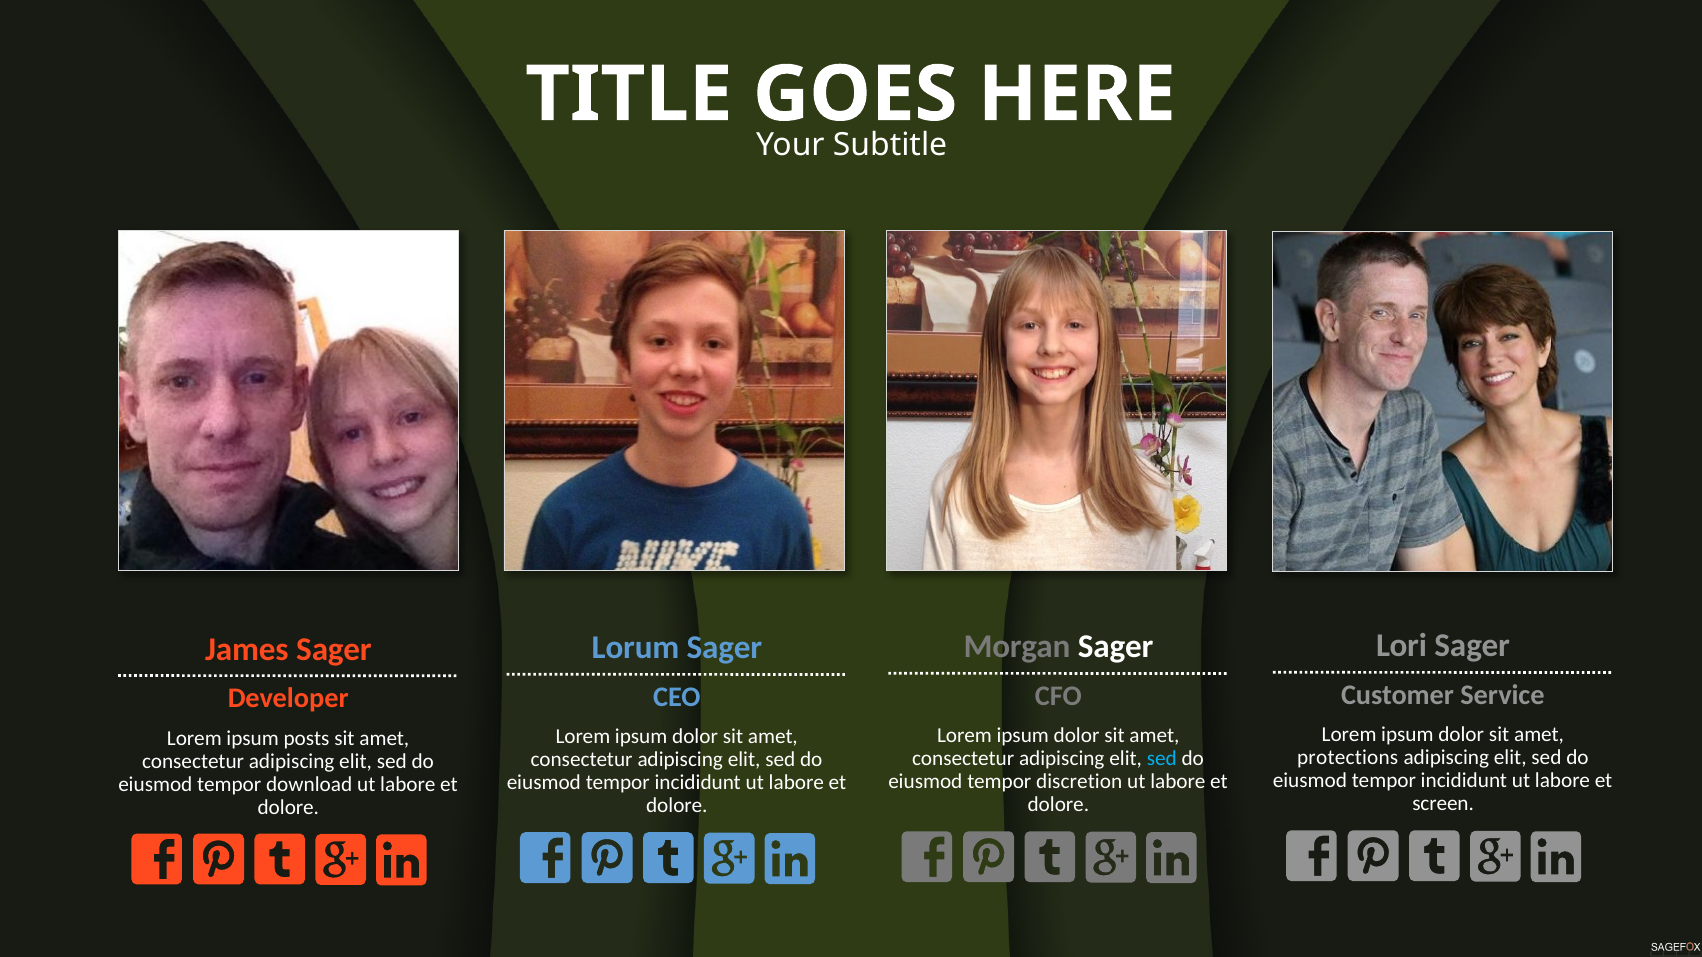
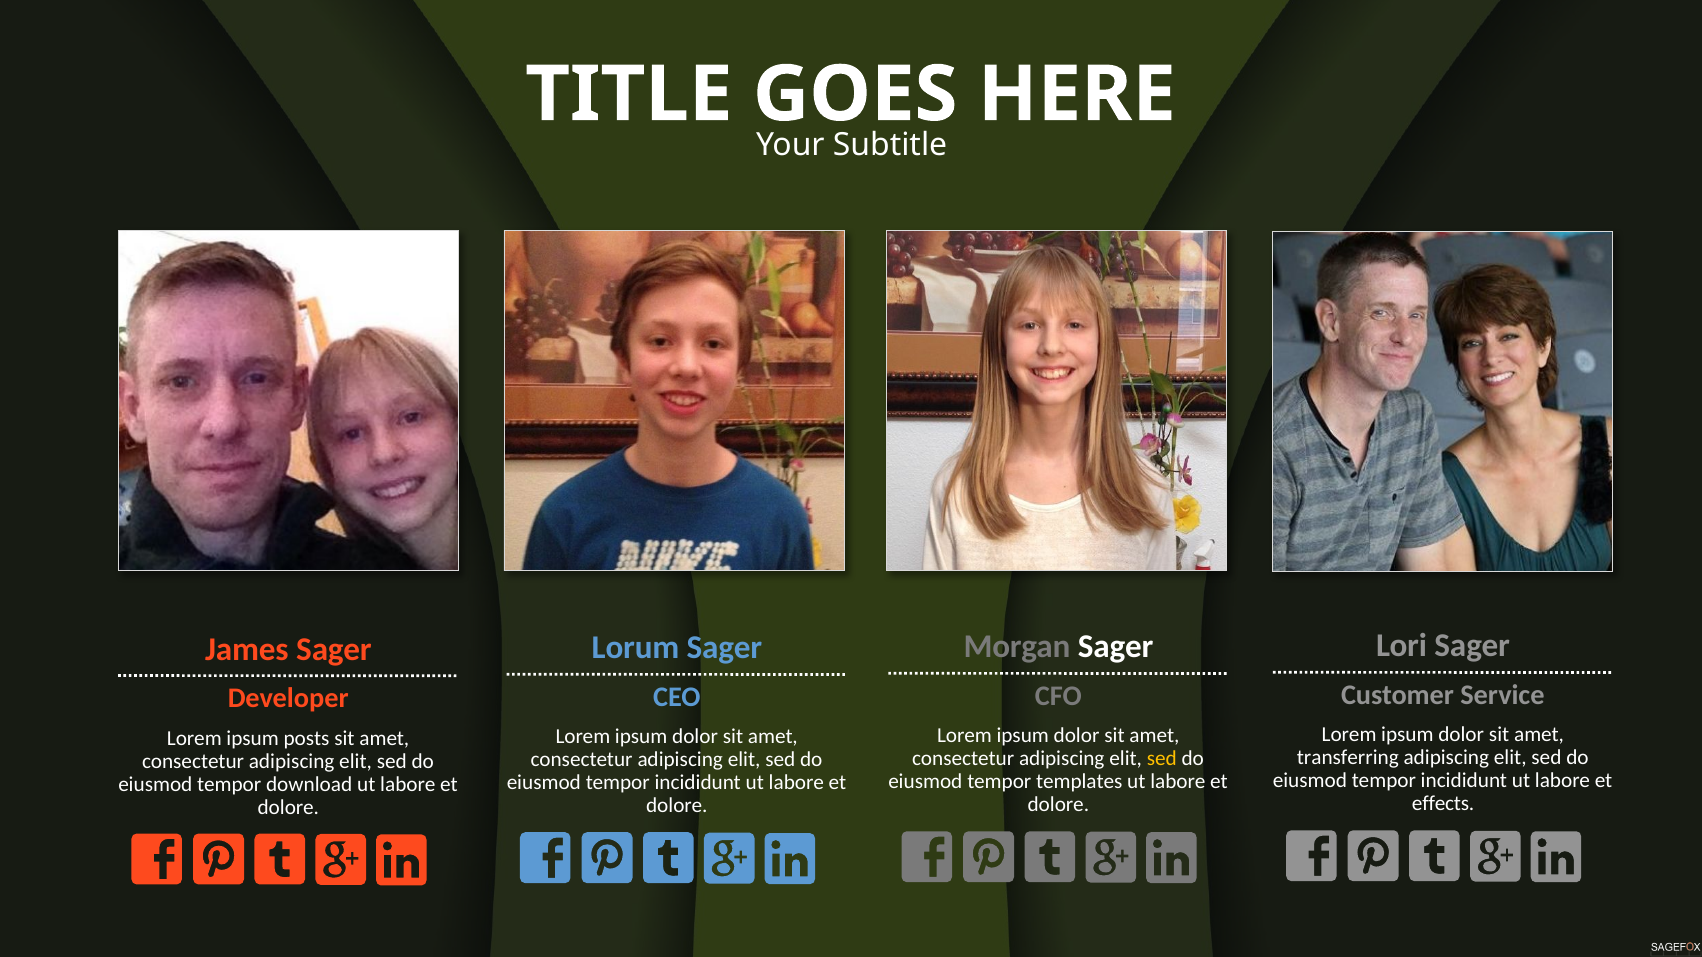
protections: protections -> transferring (1348, 758)
sed colour: light blue -> yellow (1162, 759)
discretion: discretion -> templates (1079, 782)
screen: screen -> effects (1443, 804)
